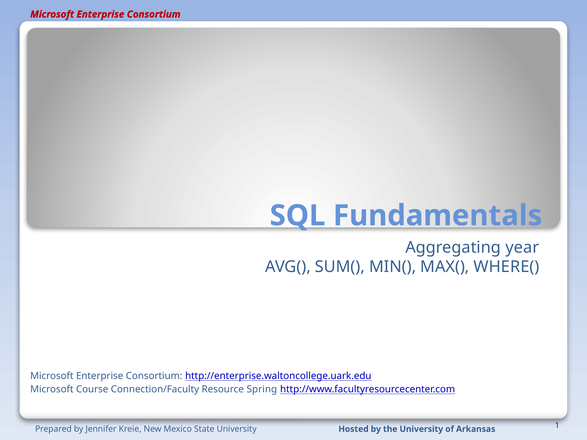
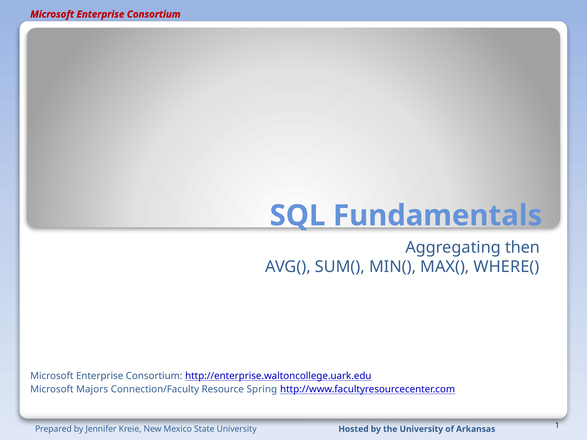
year: year -> then (522, 247)
Course: Course -> Majors (92, 390)
